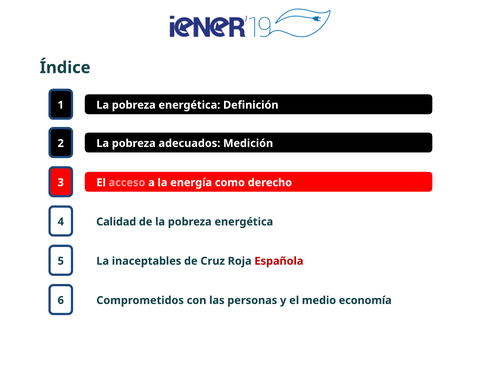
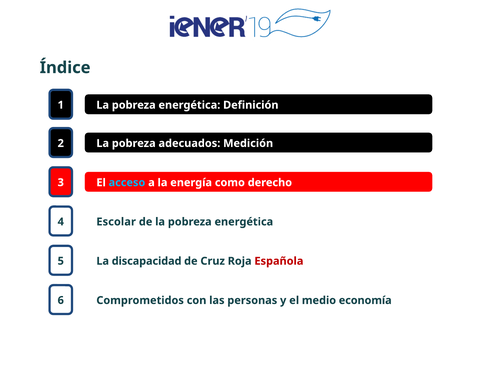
acceso colour: pink -> light blue (127, 183)
Calidad: Calidad -> Escolar (116, 222)
inaceptables: inaceptables -> discapacidad (147, 261)
